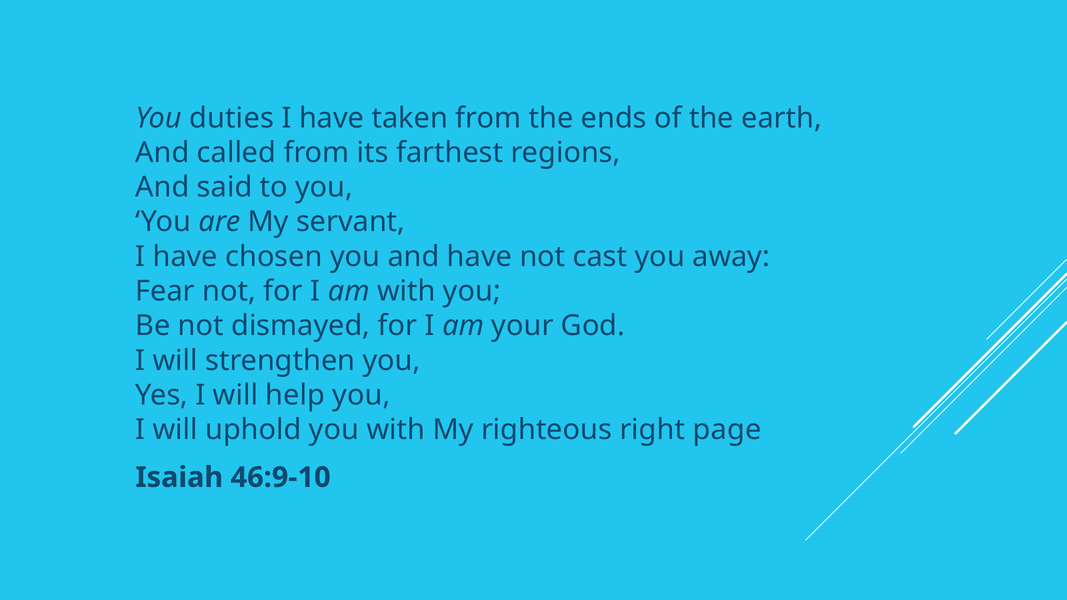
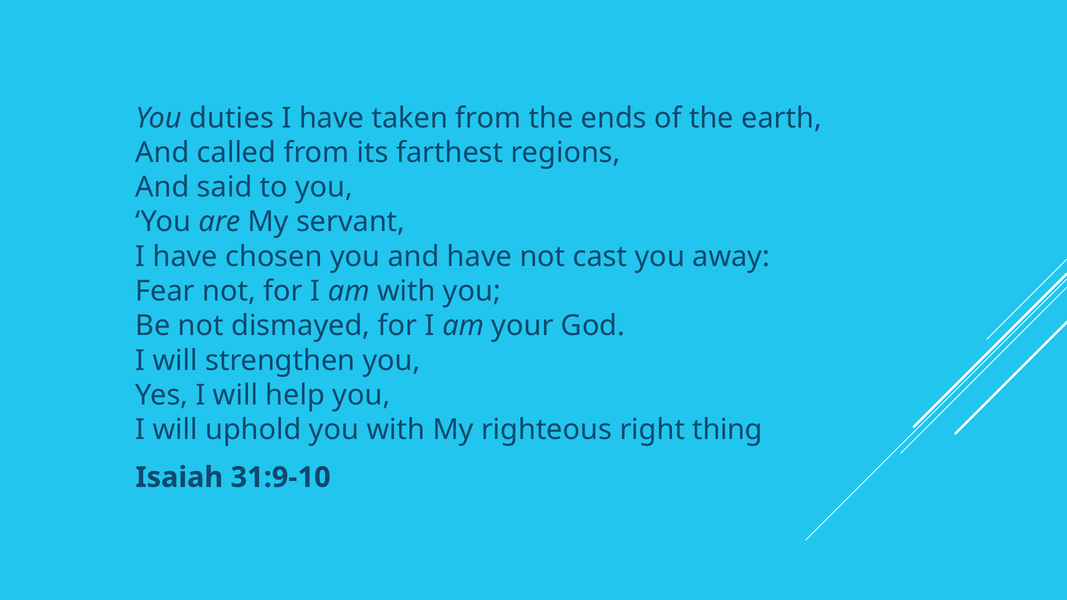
page: page -> thing (728, 430)
46:9-10: 46:9-10 -> 31:9-10 (281, 478)
